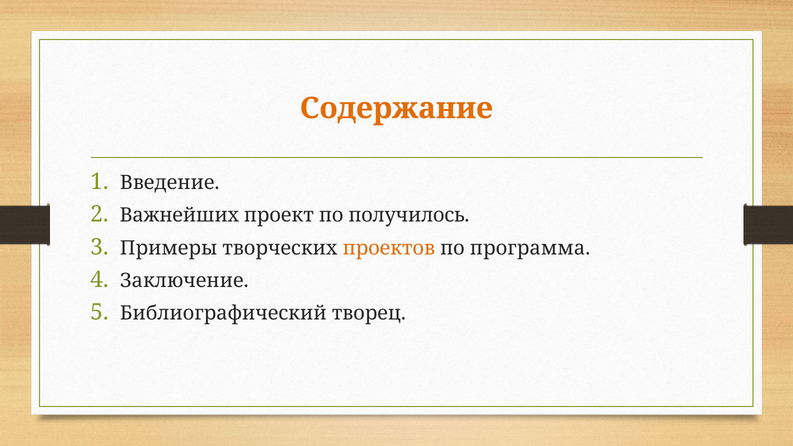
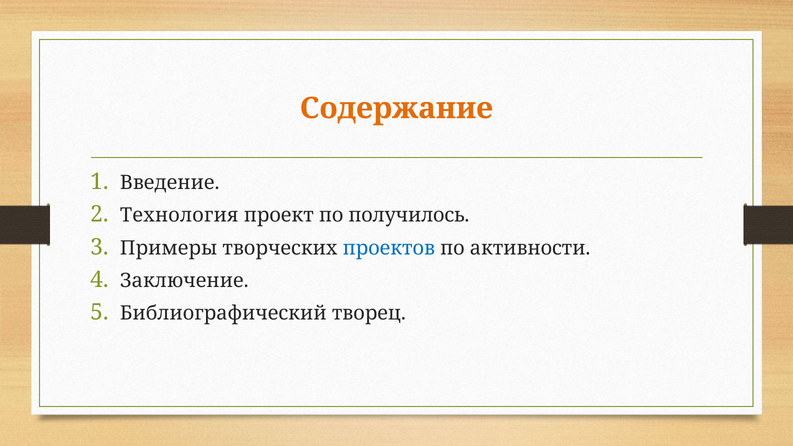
Важнейших: Важнейших -> Технология (179, 215)
проектов colour: orange -> blue (389, 248)
программа: программа -> активности (530, 248)
